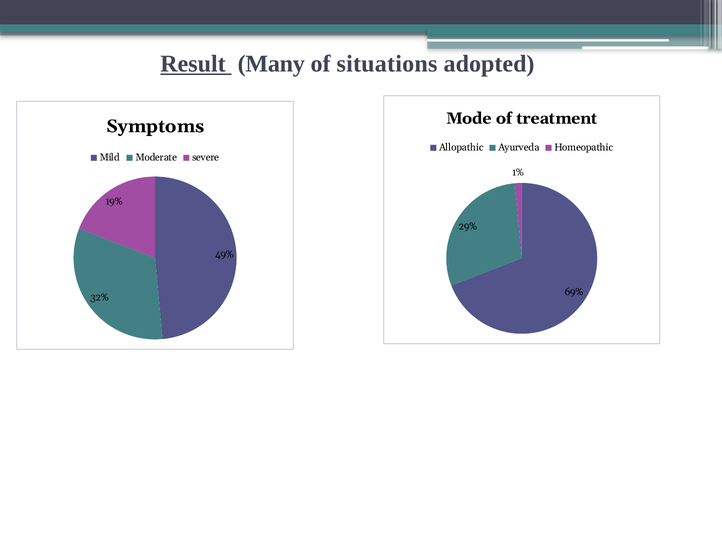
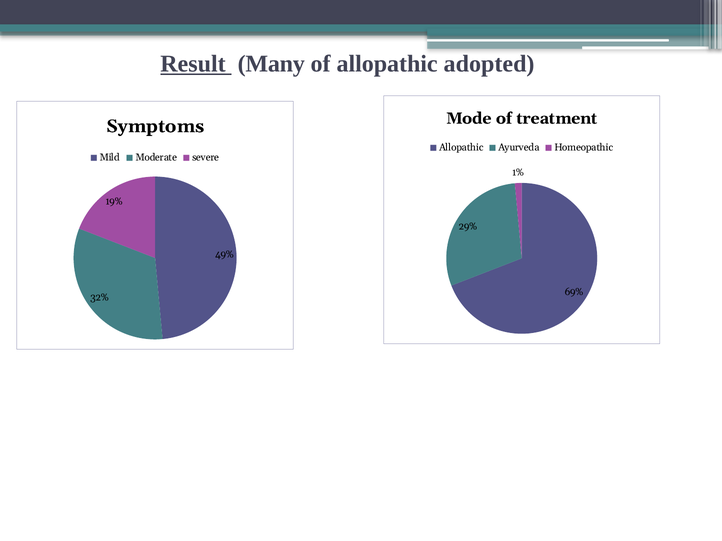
of situations: situations -> allopathic (387, 64)
